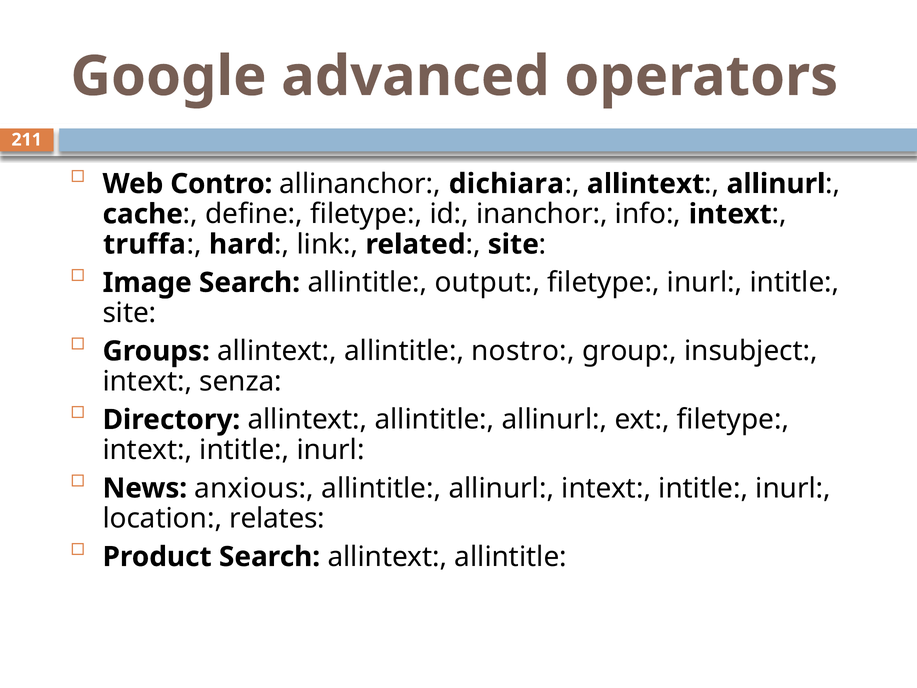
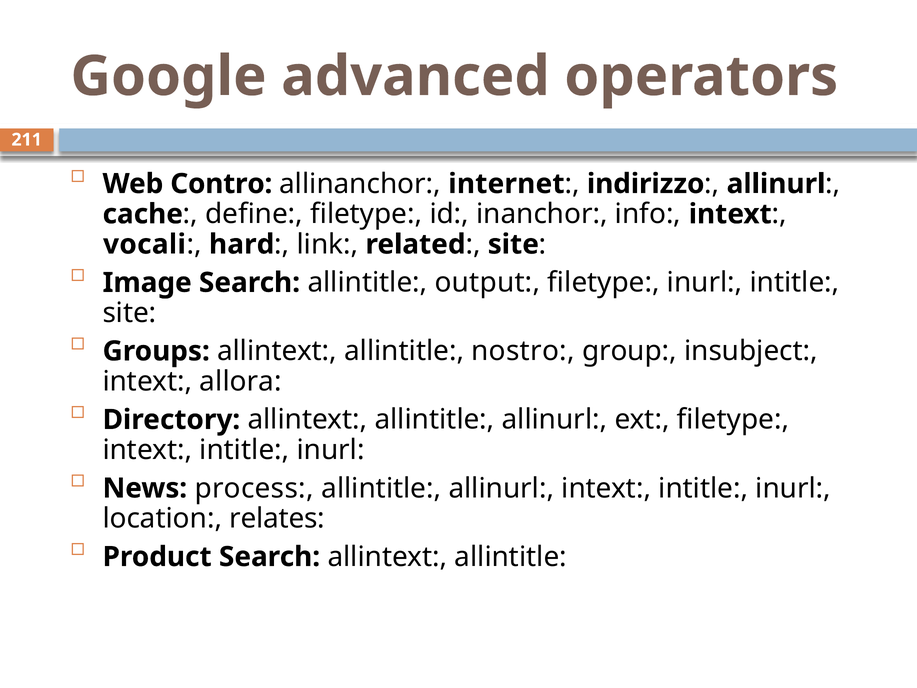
dichiara: dichiara -> internet (506, 184)
allintext: allintext -> indirizzo (646, 184)
truffa: truffa -> vocali (144, 244)
senza: senza -> allora (241, 381)
anxious: anxious -> process (254, 488)
